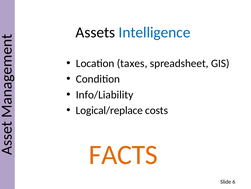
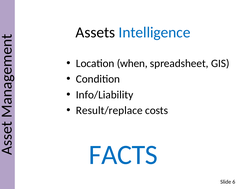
taxes: taxes -> when (132, 63)
Logical/replace: Logical/replace -> Result/replace (109, 110)
FACTS colour: orange -> blue (123, 154)
